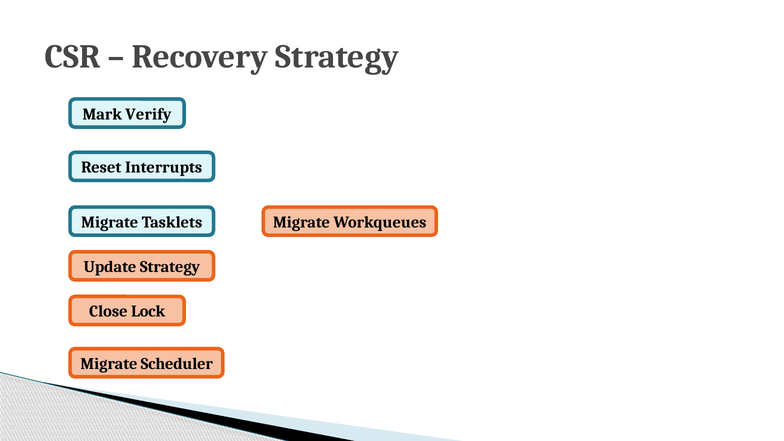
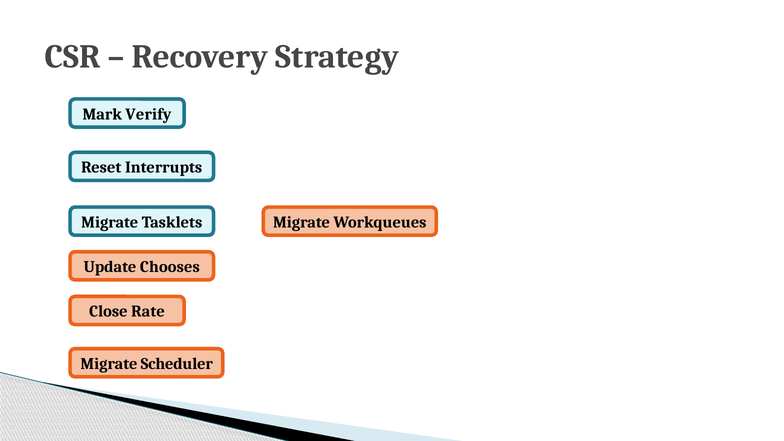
Update Strategy: Strategy -> Chooses (170, 267)
Lock: Lock -> Rate (148, 312)
